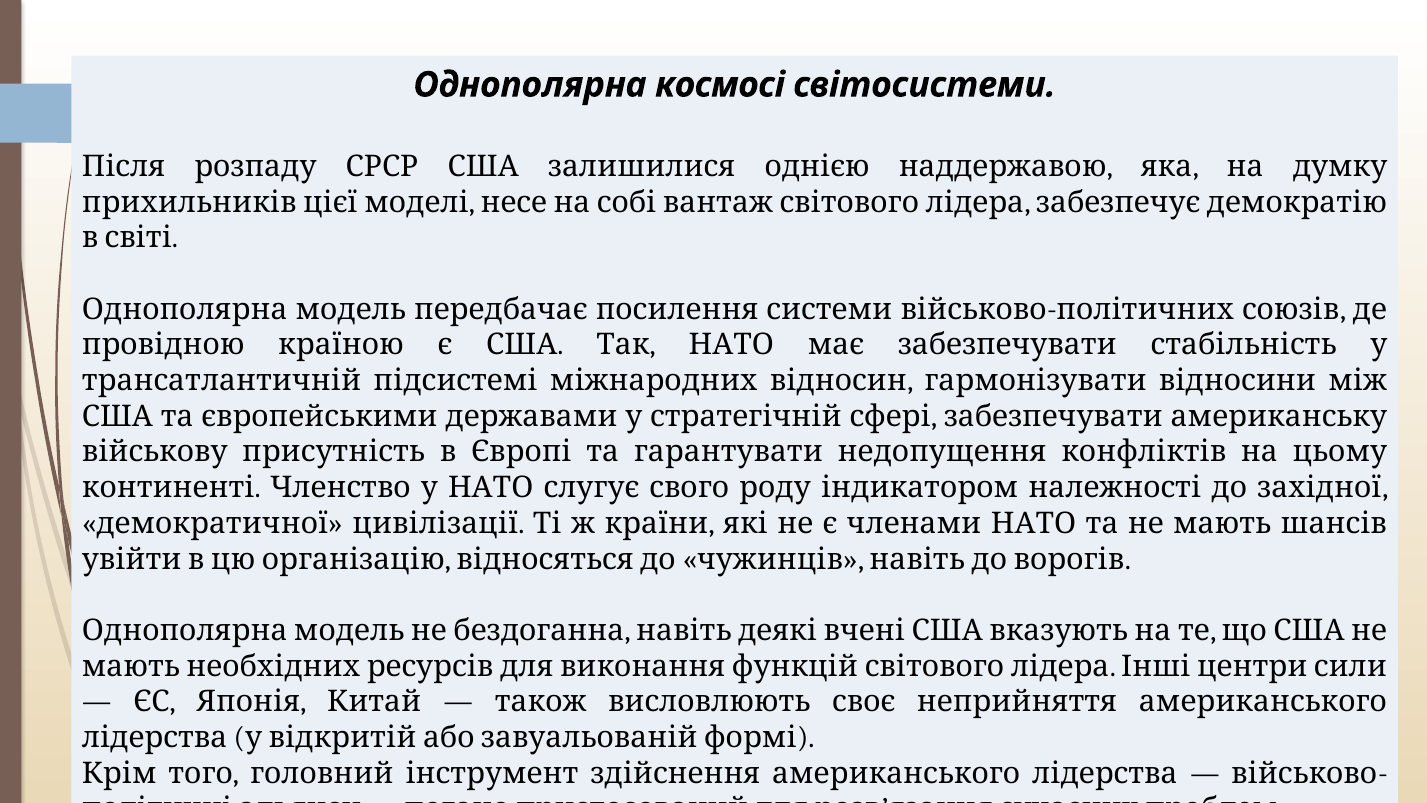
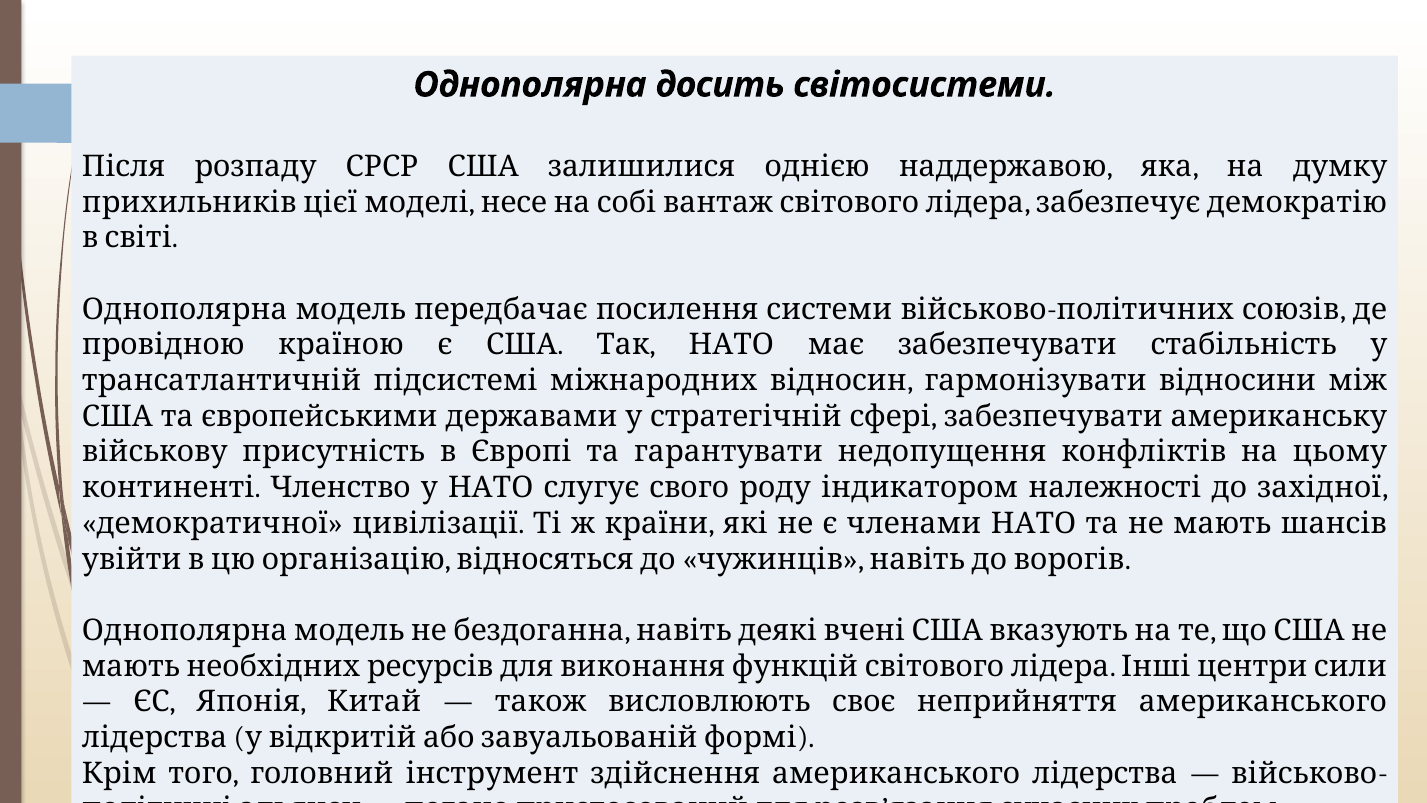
космосі: космосі -> досить (720, 85)
